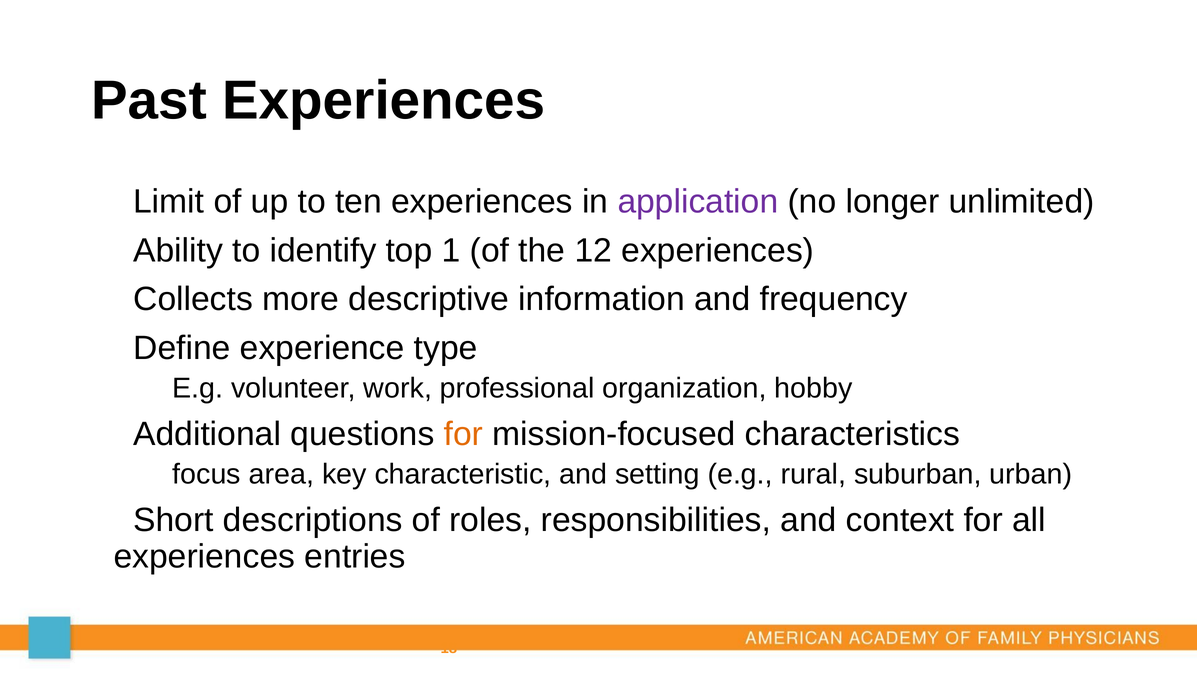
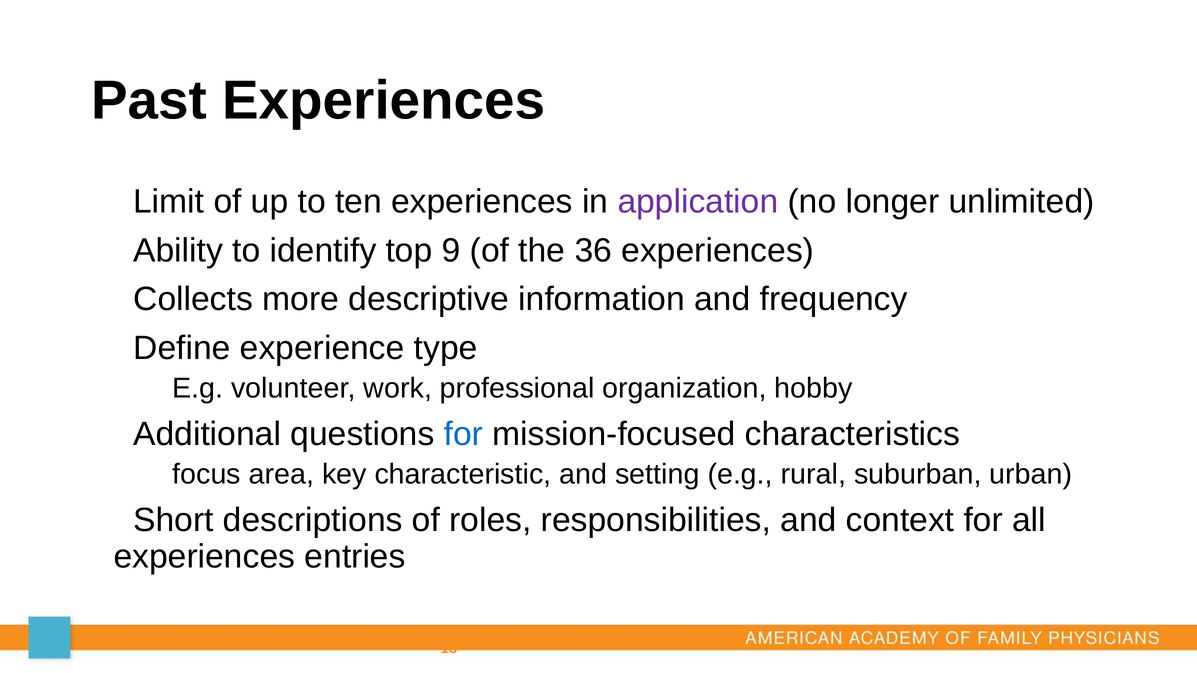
1: 1 -> 9 (451, 251)
12: 12 -> 36 (593, 251)
for colour: orange -> blue (463, 434)
